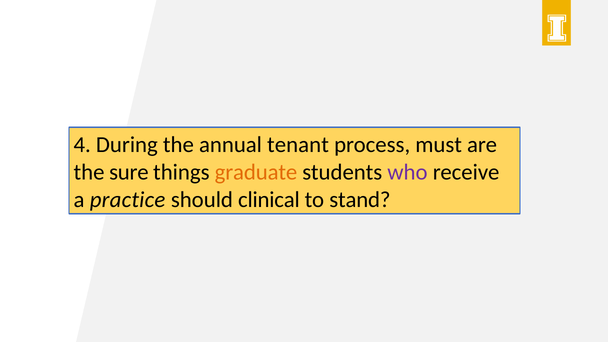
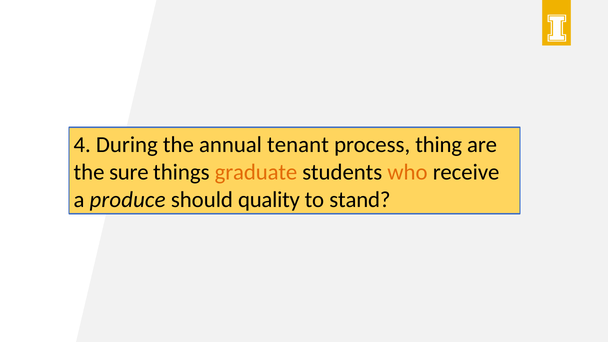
must: must -> thing (439, 145)
who colour: purple -> orange (407, 172)
practice: practice -> produce (128, 200)
clinical: clinical -> quality (269, 200)
